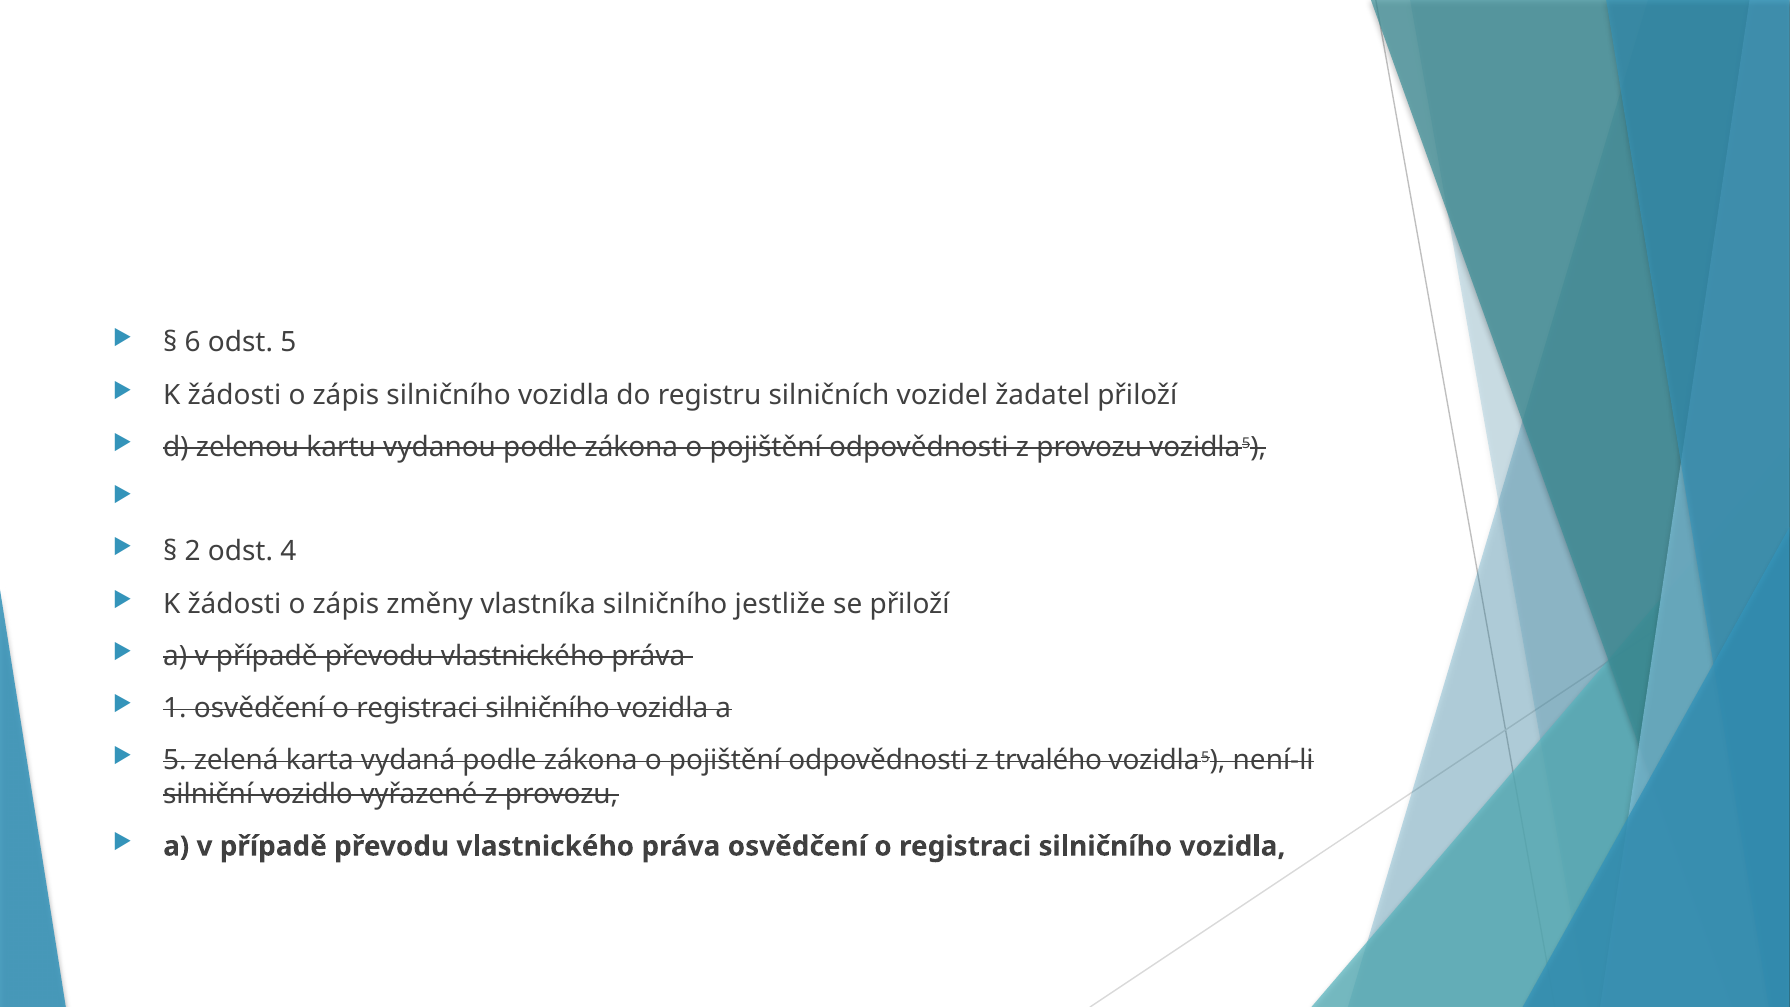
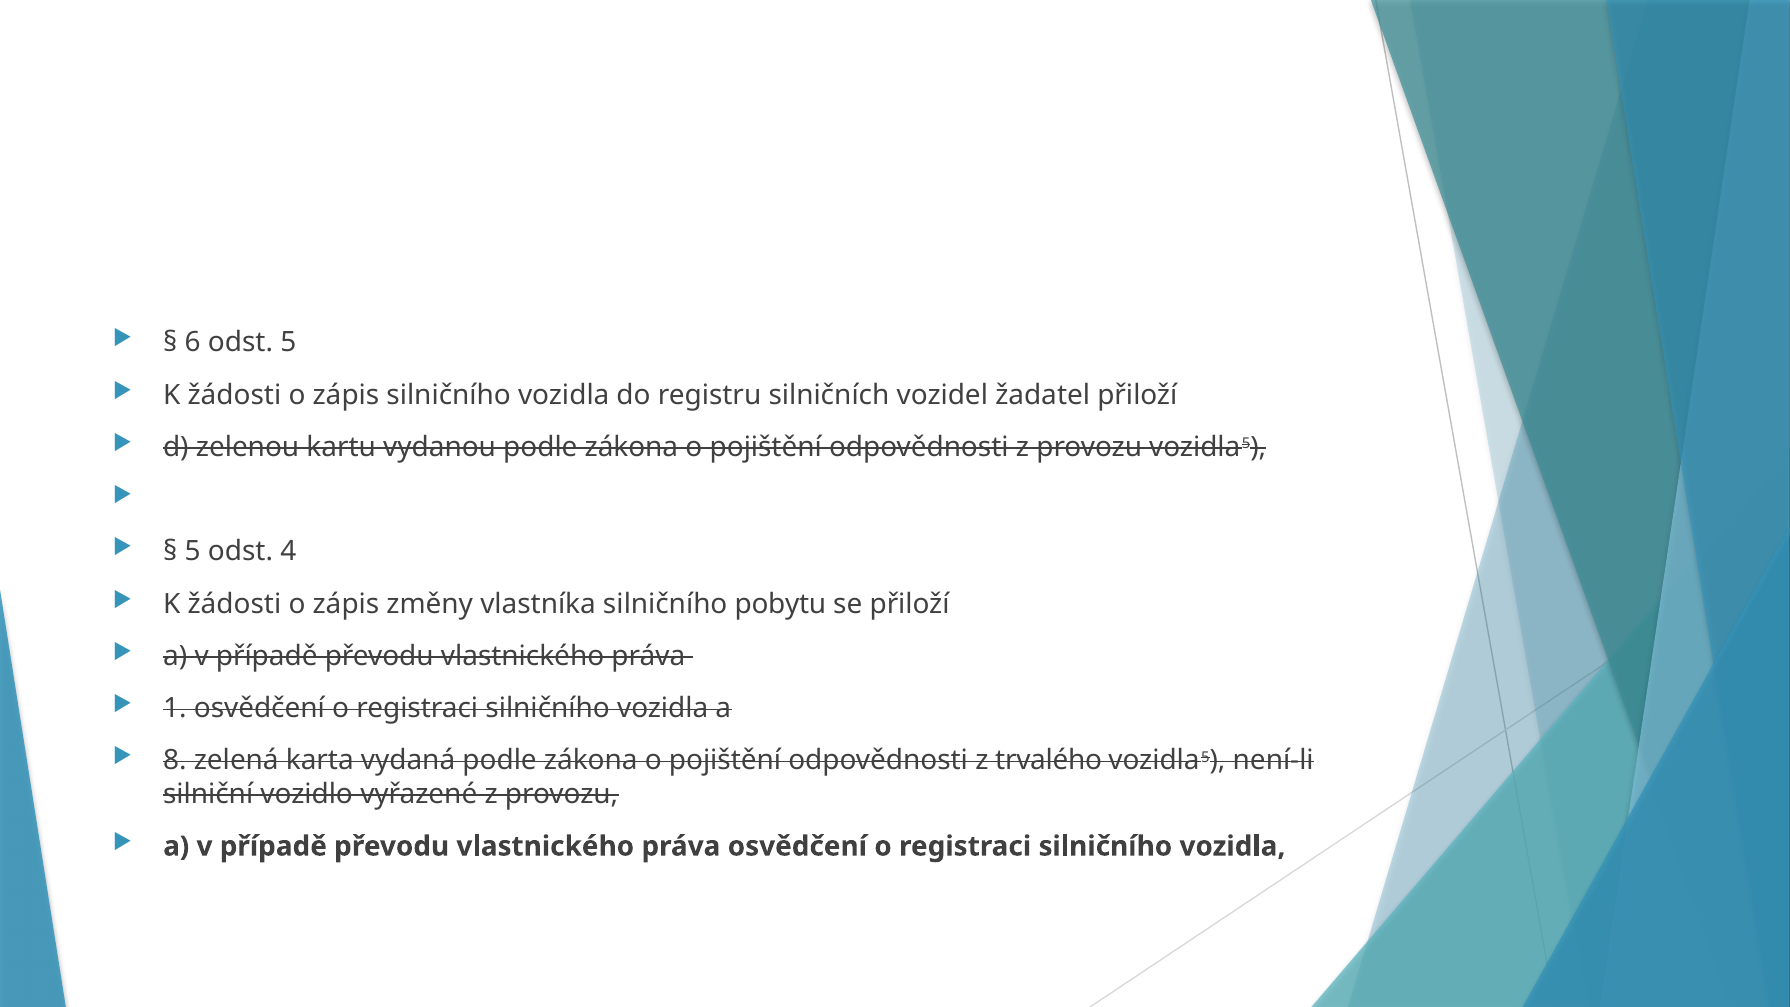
2: 2 -> 5 (193, 552)
jestliže: jestliže -> pobytu (780, 604)
5: 5 -> 8 (175, 760)
